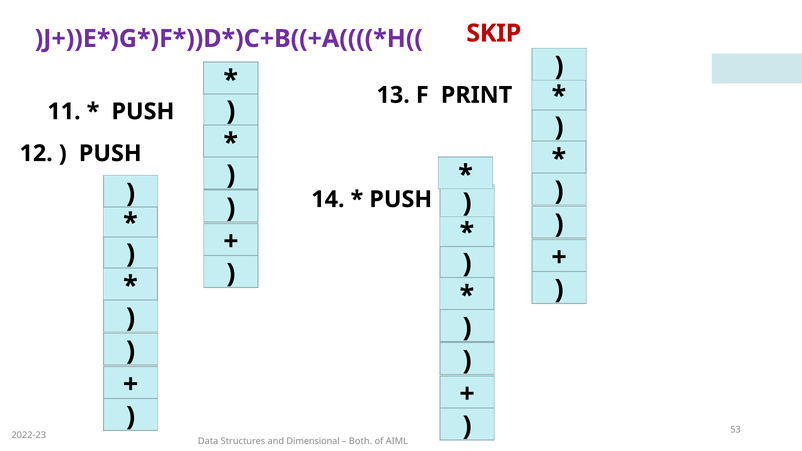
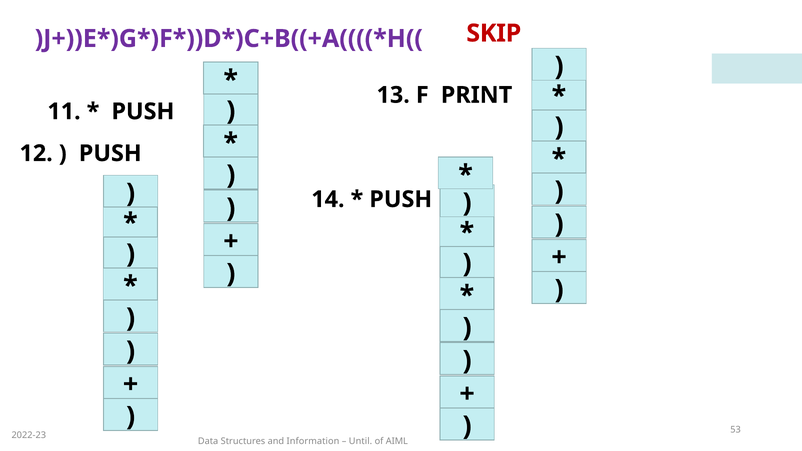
Dimensional: Dimensional -> Information (313, 441)
Both: Both -> Until (361, 441)
